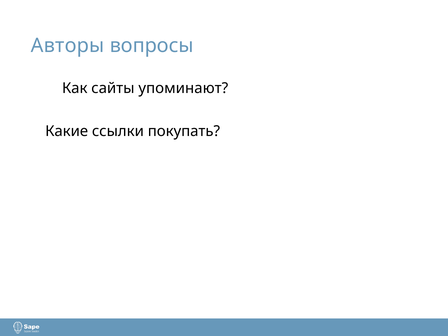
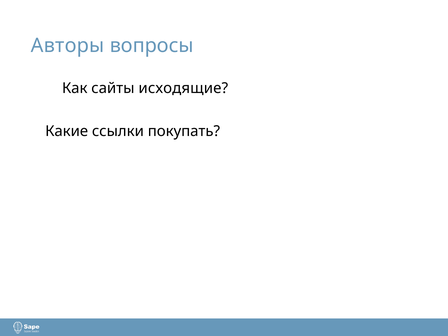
упоминают: упоминают -> исходящие (183, 88)
